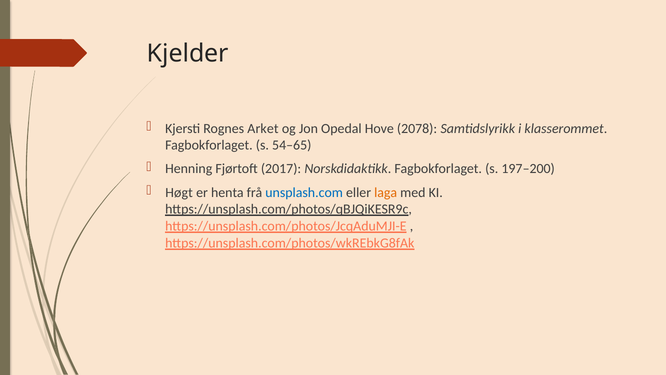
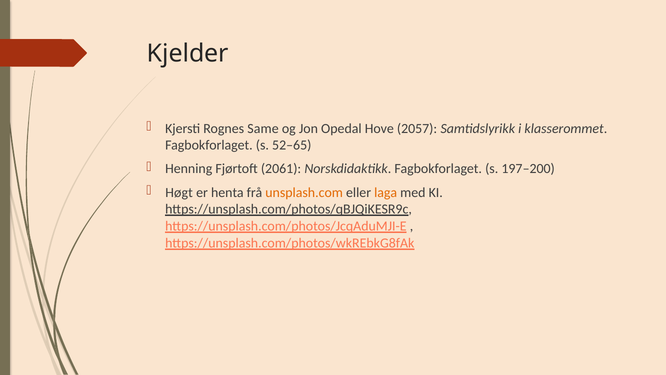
Arket: Arket -> Same (263, 128)
2078: 2078 -> 2057 (417, 128)
54–65: 54–65 -> 52–65 (292, 145)
2017: 2017 -> 2061 (281, 169)
unsplash.com colour: blue -> orange (304, 192)
